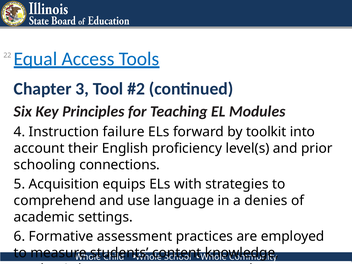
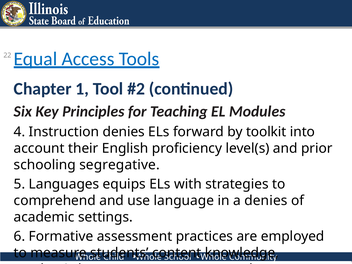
3: 3 -> 1 (82, 89)
Instruction failure: failure -> denies (124, 132)
connections: connections -> segregative (119, 165)
Acquisition: Acquisition -> Languages (64, 184)
